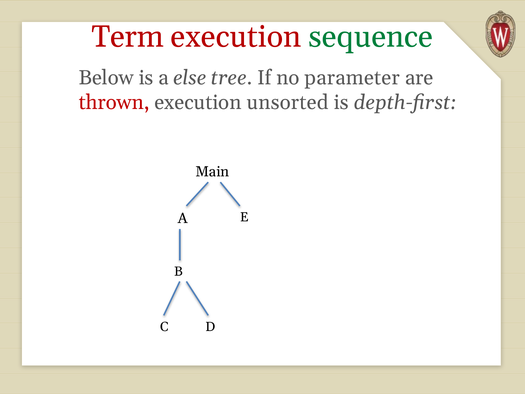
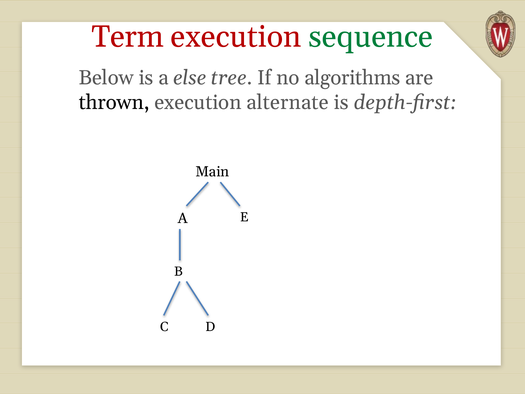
parameter: parameter -> algorithms (352, 78)
thrown colour: red -> black (114, 102)
unsorted: unsorted -> alternate (288, 102)
